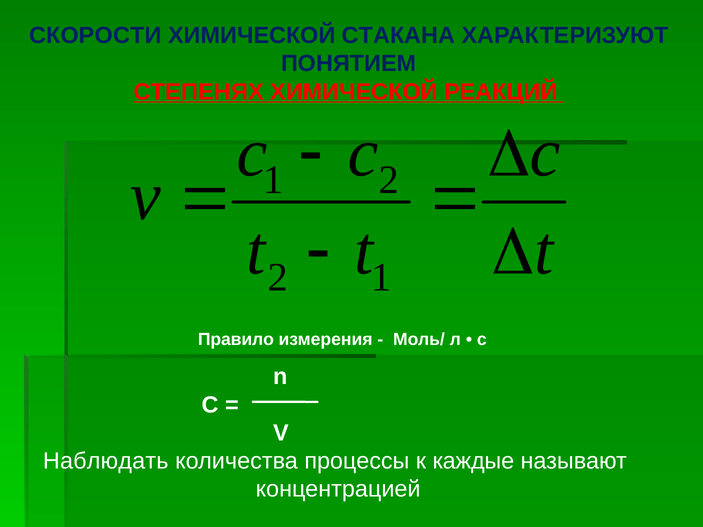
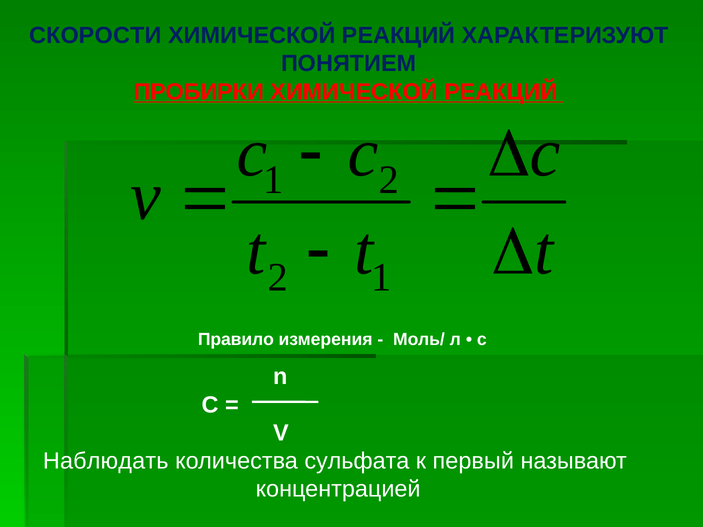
СТАКАНА: СТАКАНА -> РЕАКЦИЙ (399, 36)
СТЕПЕНЯХ: СТЕПЕНЯХ -> ПРОБИРКИ (199, 92)
процессы: процессы -> сульфата (357, 461)
каждые: каждые -> первый (473, 461)
